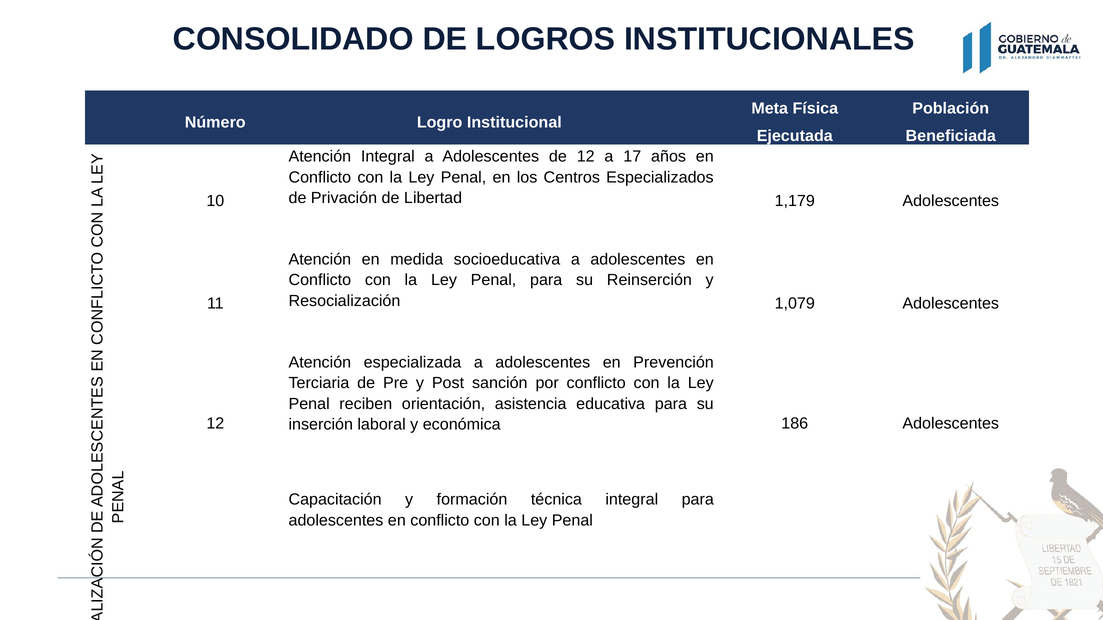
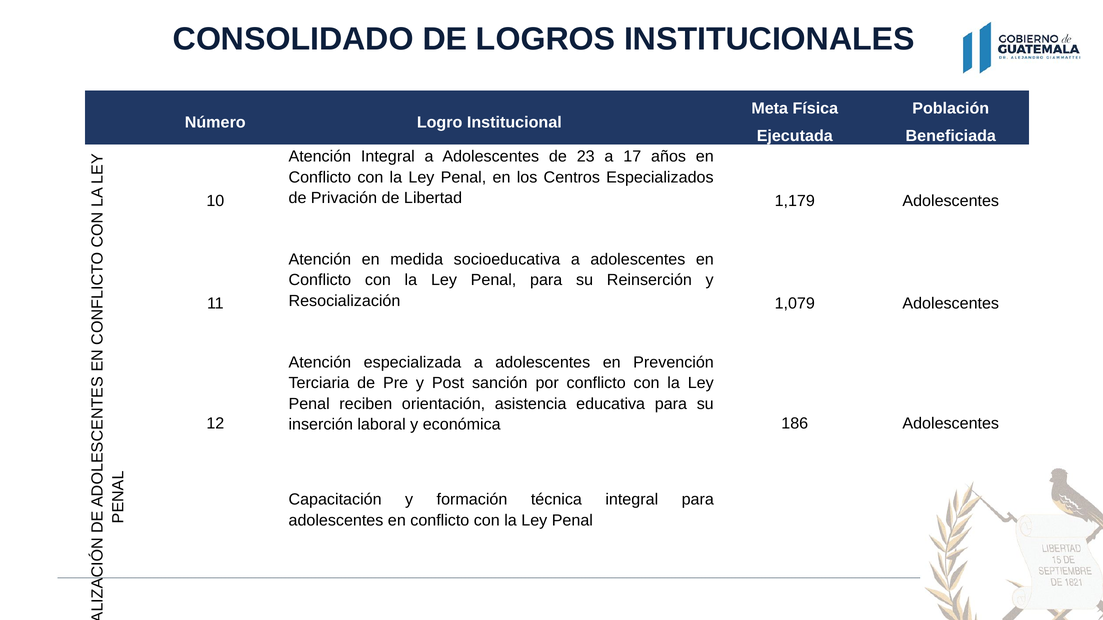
de 12: 12 -> 23 (586, 157)
